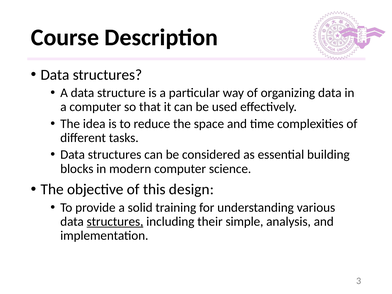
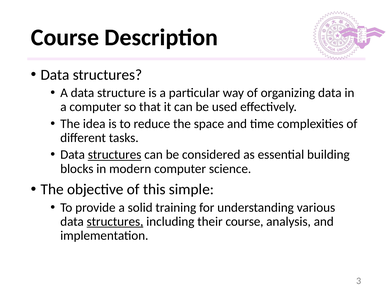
structures underline: none -> present (115, 155)
design: design -> simple (191, 189)
their simple: simple -> course (244, 222)
